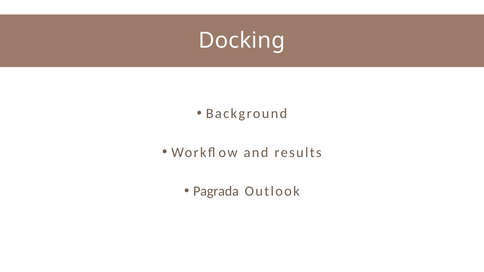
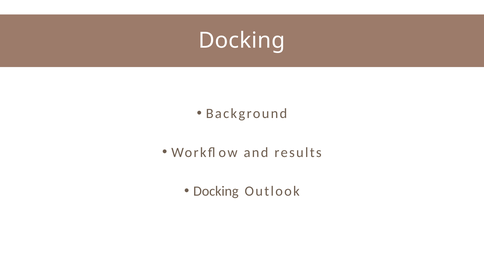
Pagrada: Pagrada -> Docking (216, 192)
